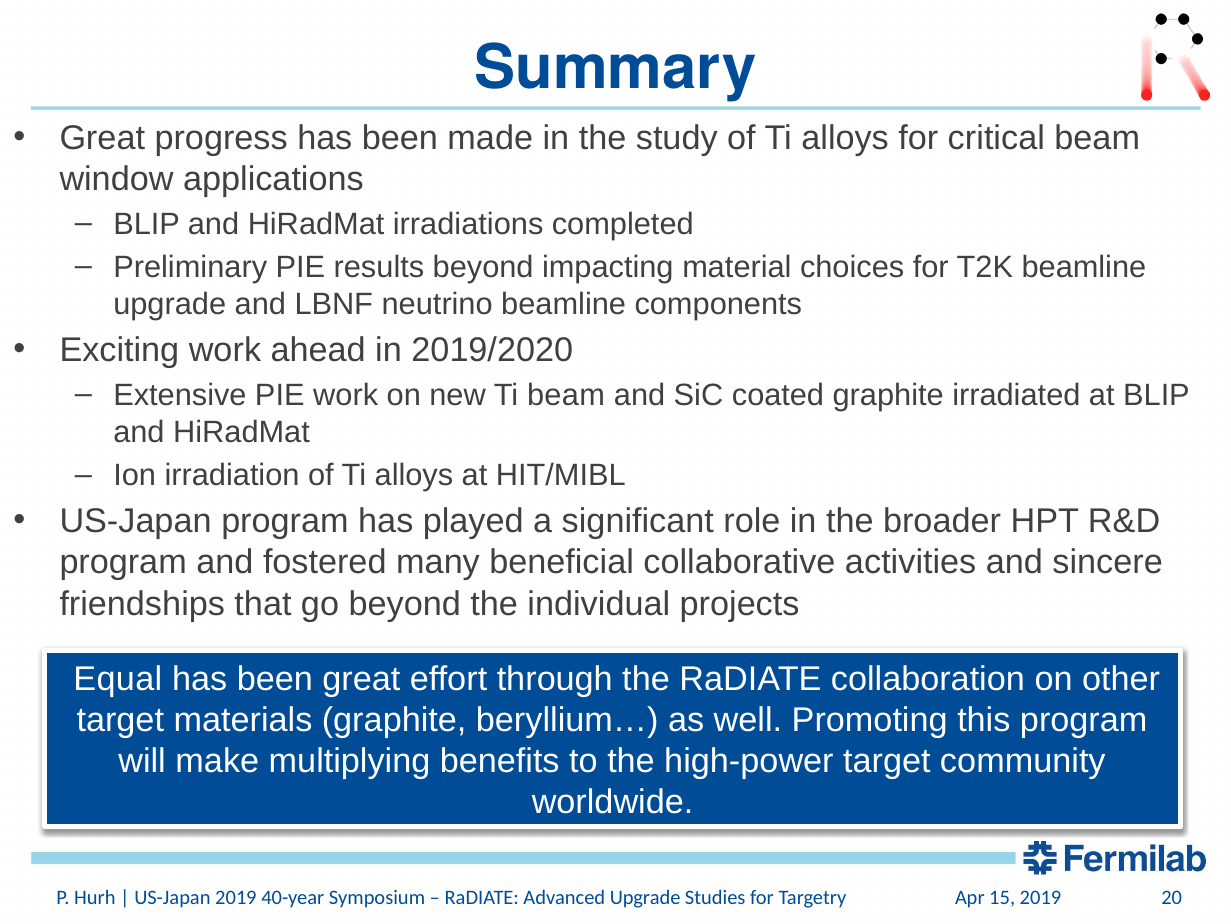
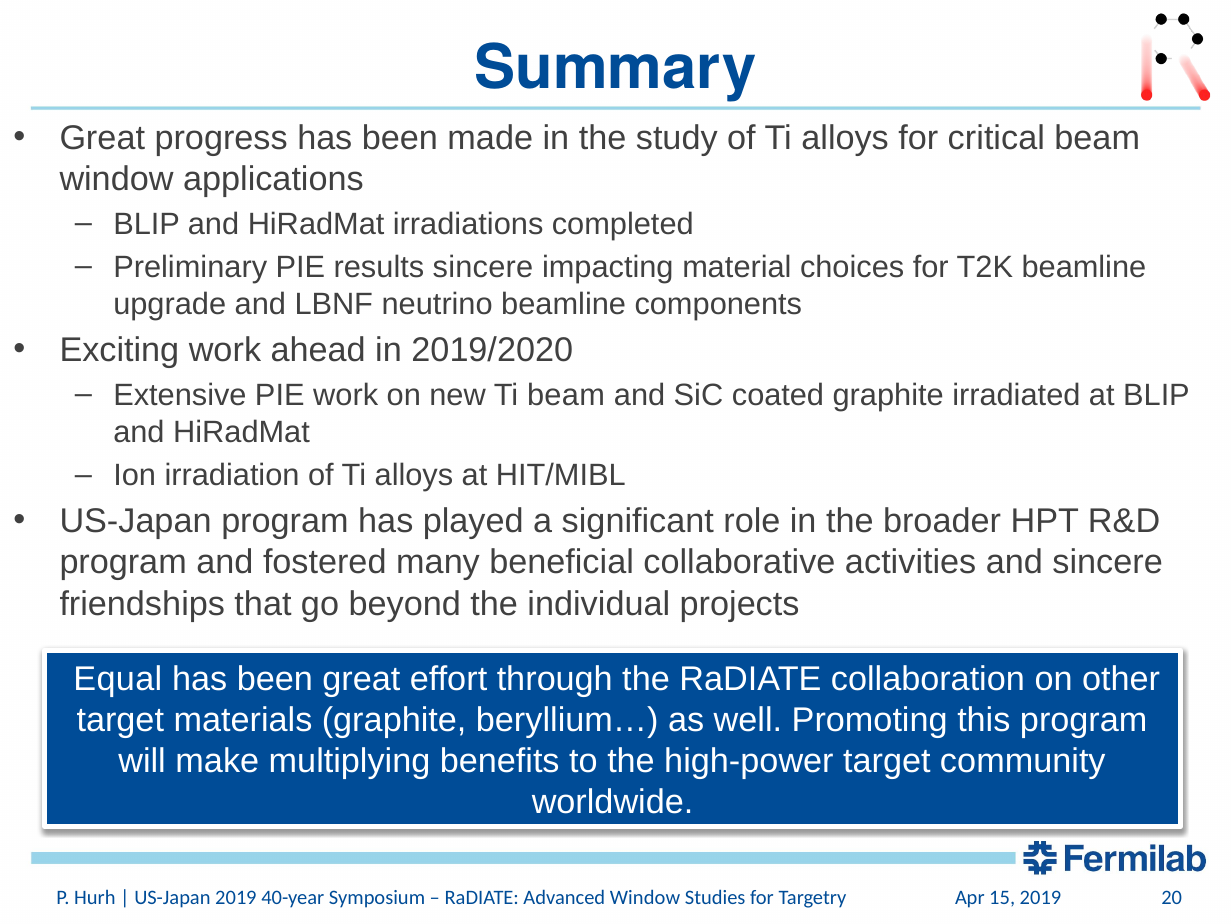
results beyond: beyond -> sincere (483, 267)
Upgrade: Upgrade -> Window (645, 897)
